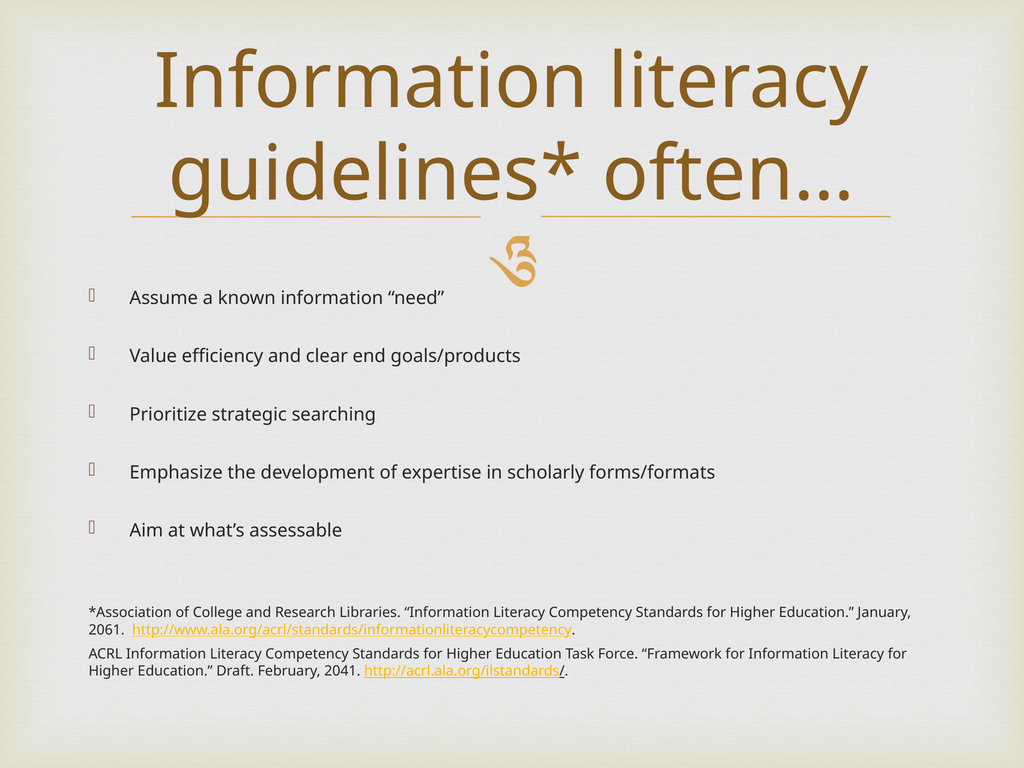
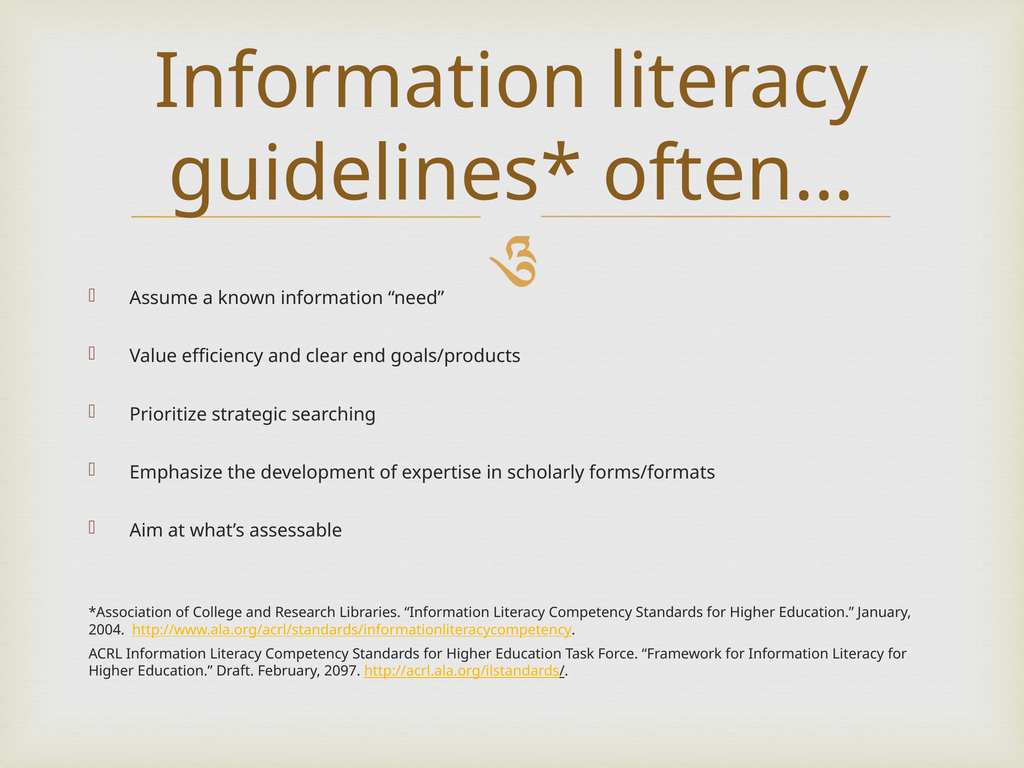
2061: 2061 -> 2004 (107, 630)
2041: 2041 -> 2097 (342, 671)
